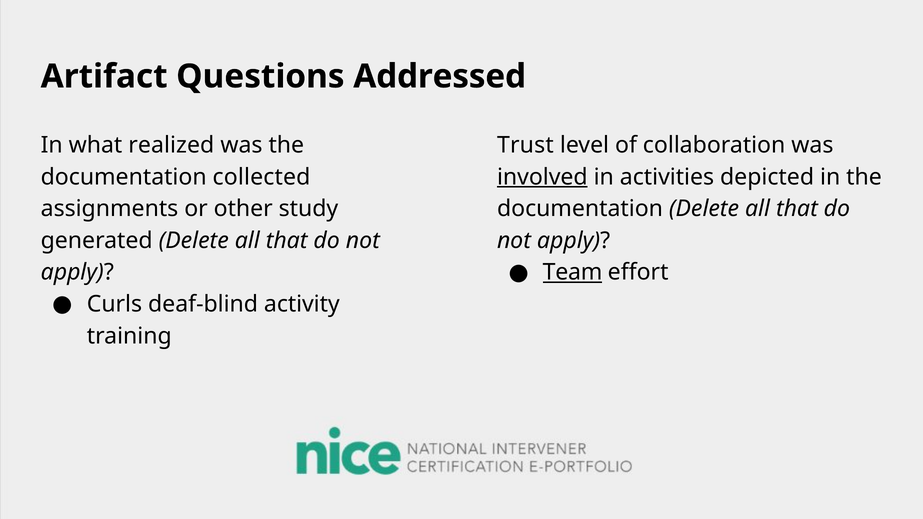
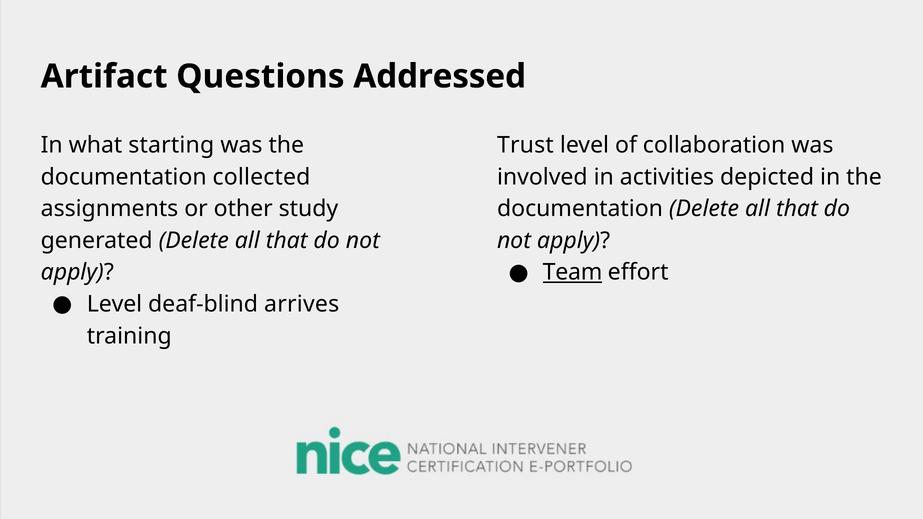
realized: realized -> starting (171, 145)
involved underline: present -> none (542, 177)
Curls: Curls -> Level (114, 304)
activity: activity -> arrives (302, 304)
